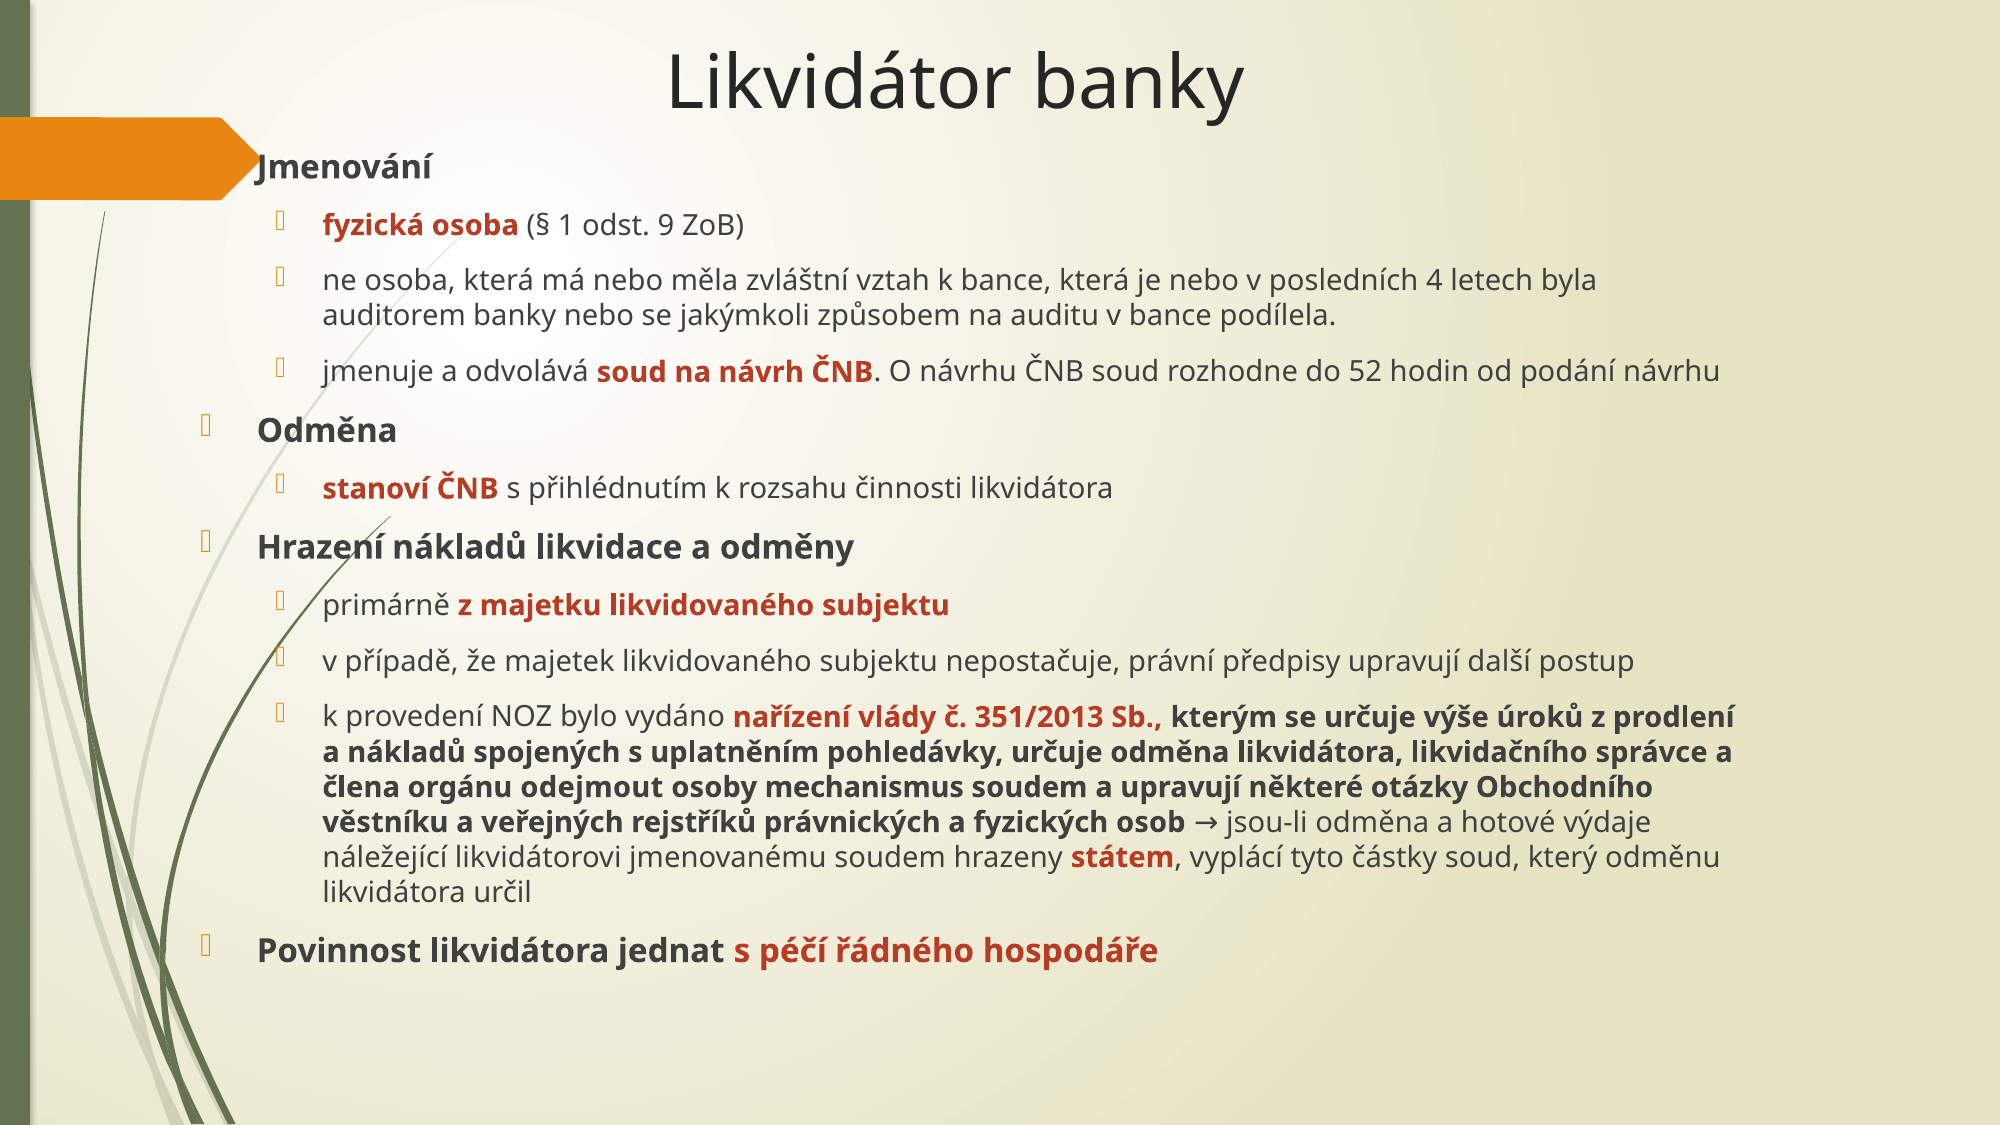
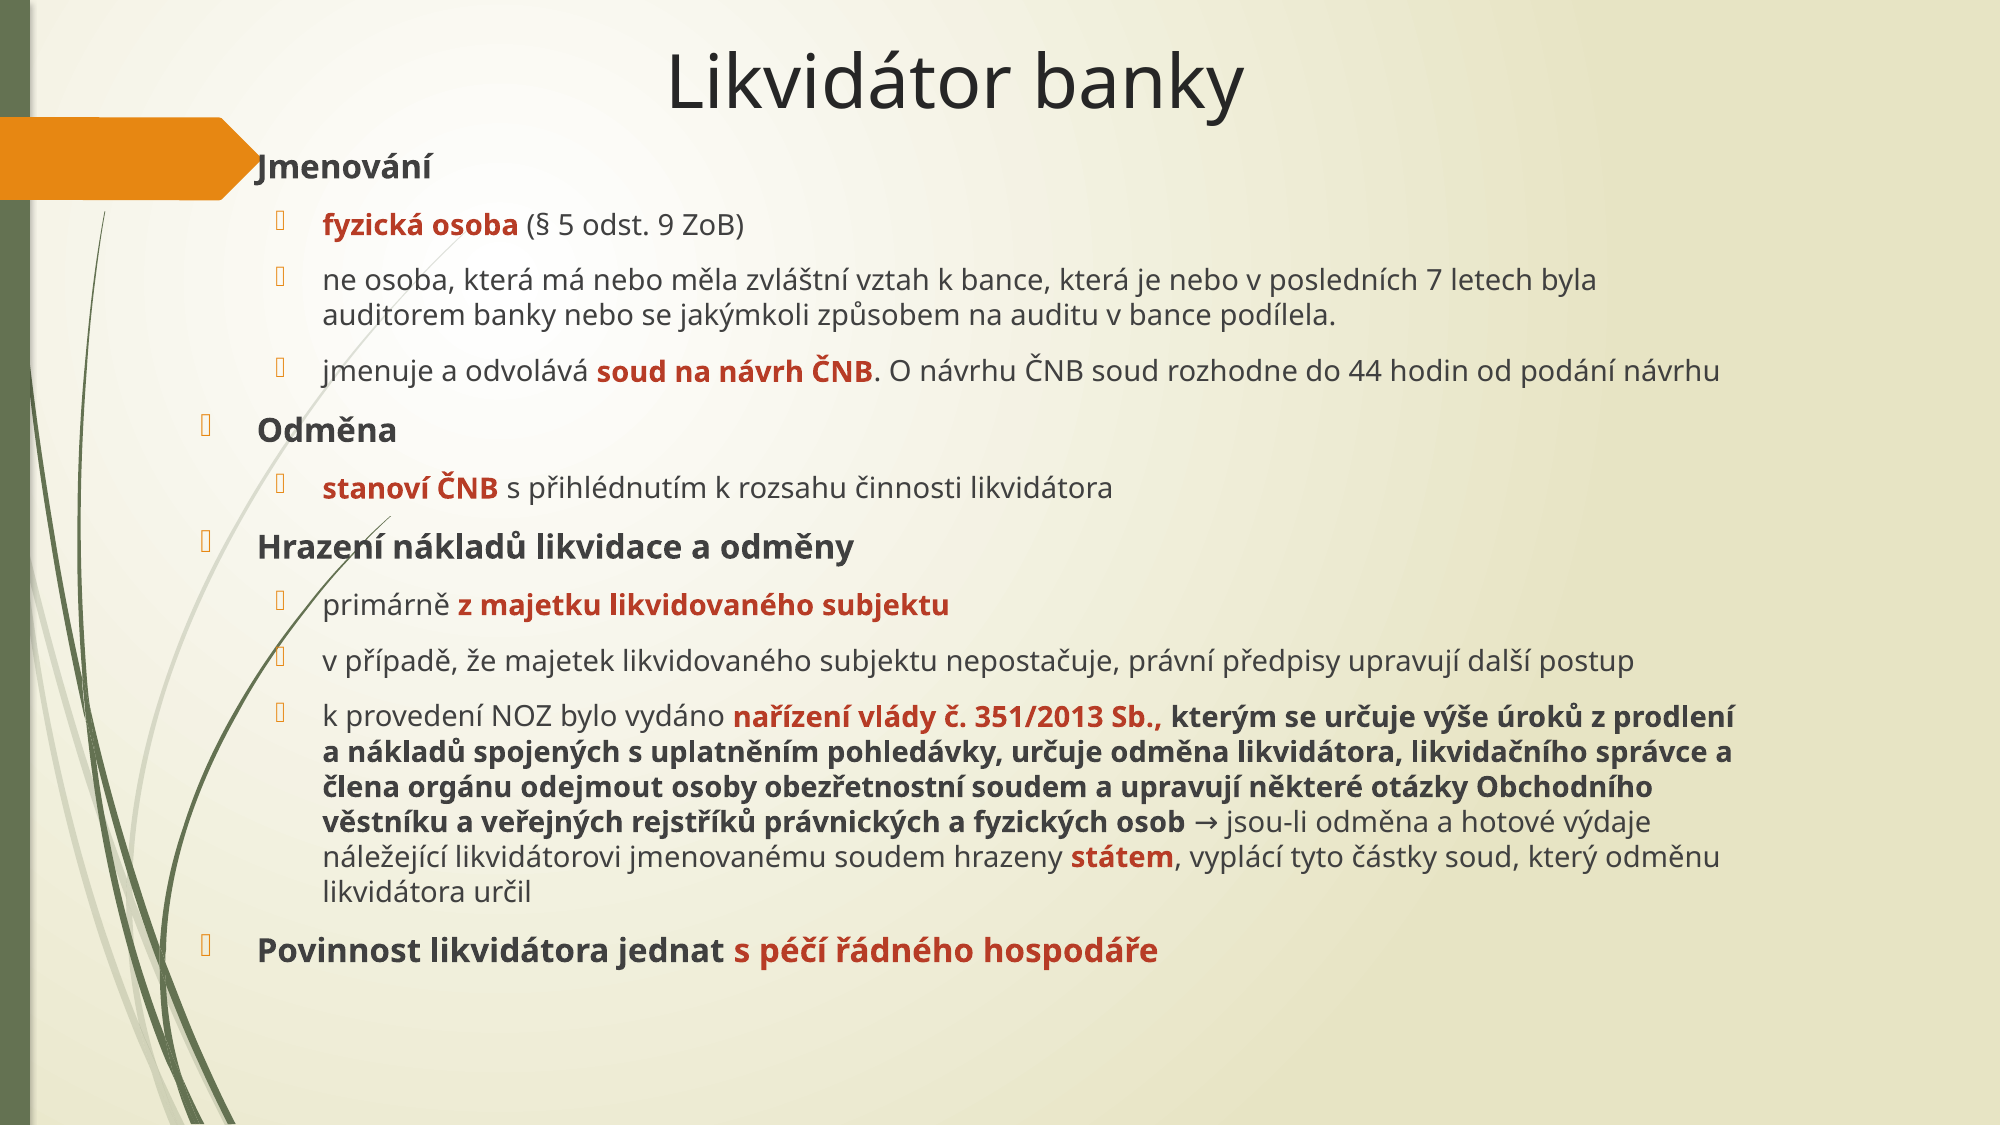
1: 1 -> 5 (566, 225)
4: 4 -> 7 (1434, 281)
52: 52 -> 44 (1365, 372)
mechanismus: mechanismus -> obezřetnostní (864, 787)
